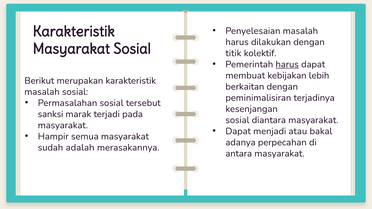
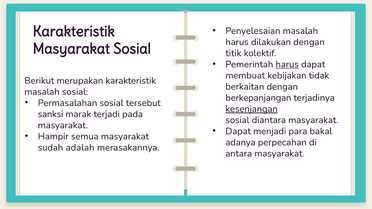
lebih: lebih -> tidak (319, 76)
peminimalisiran: peminimalisiran -> berkepanjangan (258, 98)
kesenjangan underline: none -> present (252, 109)
atau: atau -> para (298, 131)
